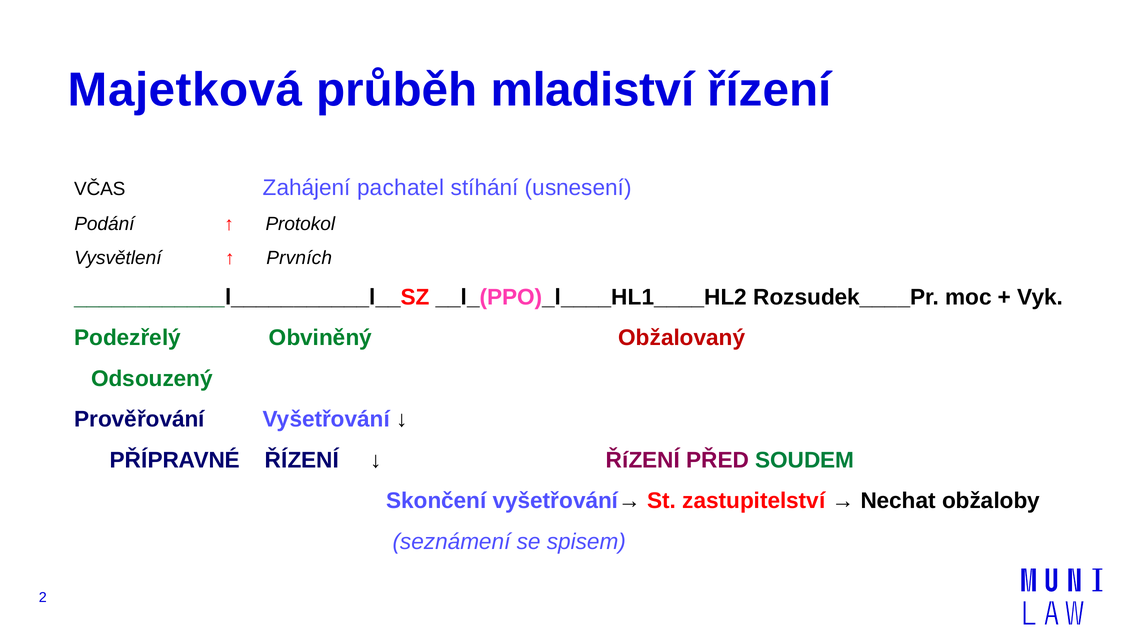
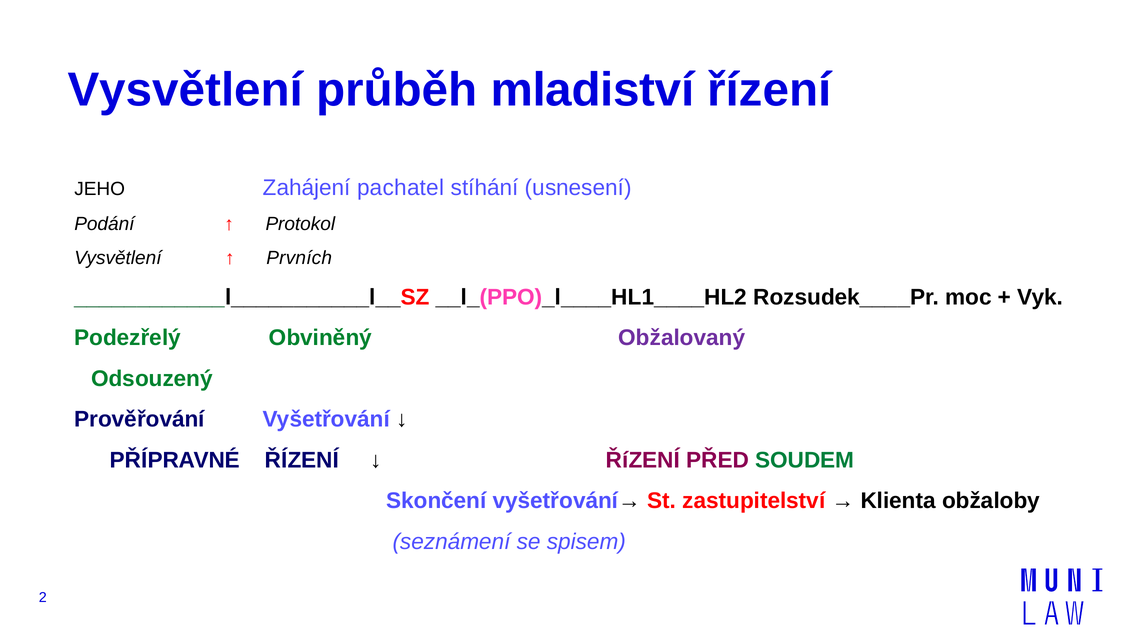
Majetková: Majetková -> Vysvětlení (185, 90)
VČAS: VČAS -> JEHO (100, 189)
Obžalovaný colour: red -> purple (682, 338)
Nechat: Nechat -> Klienta (898, 501)
